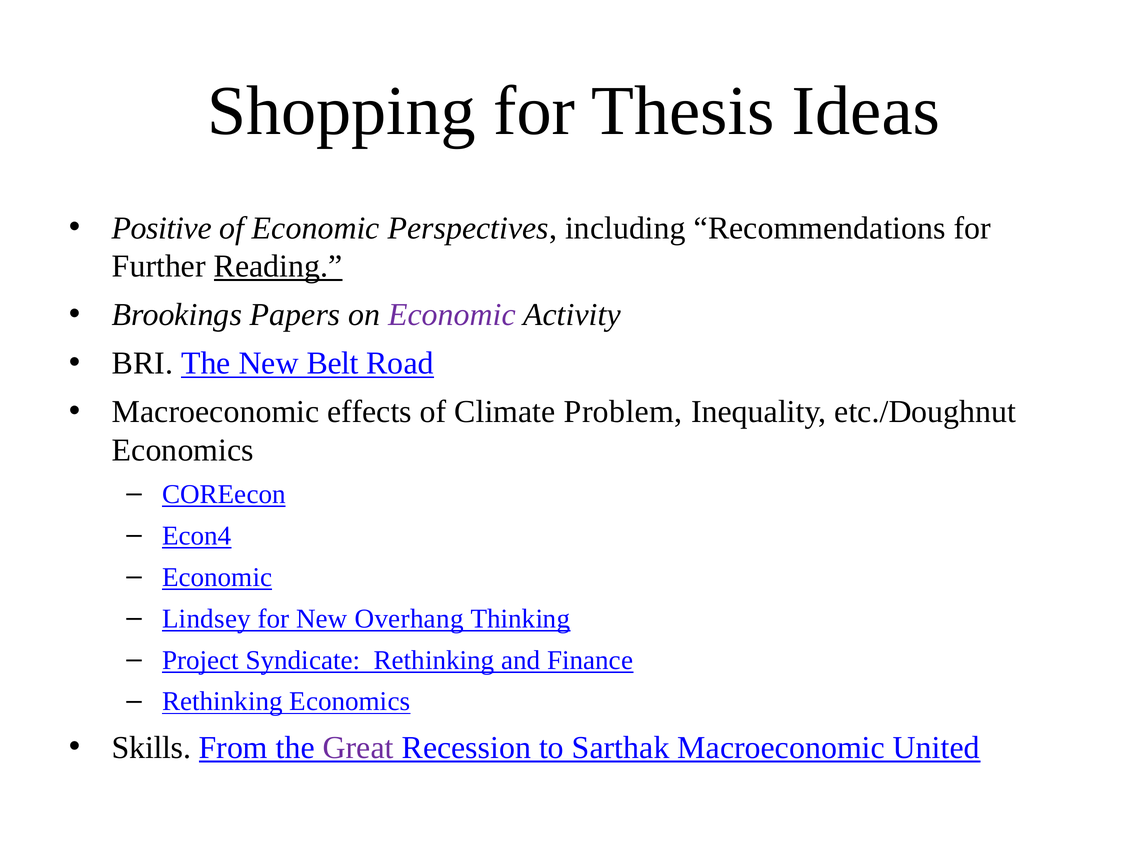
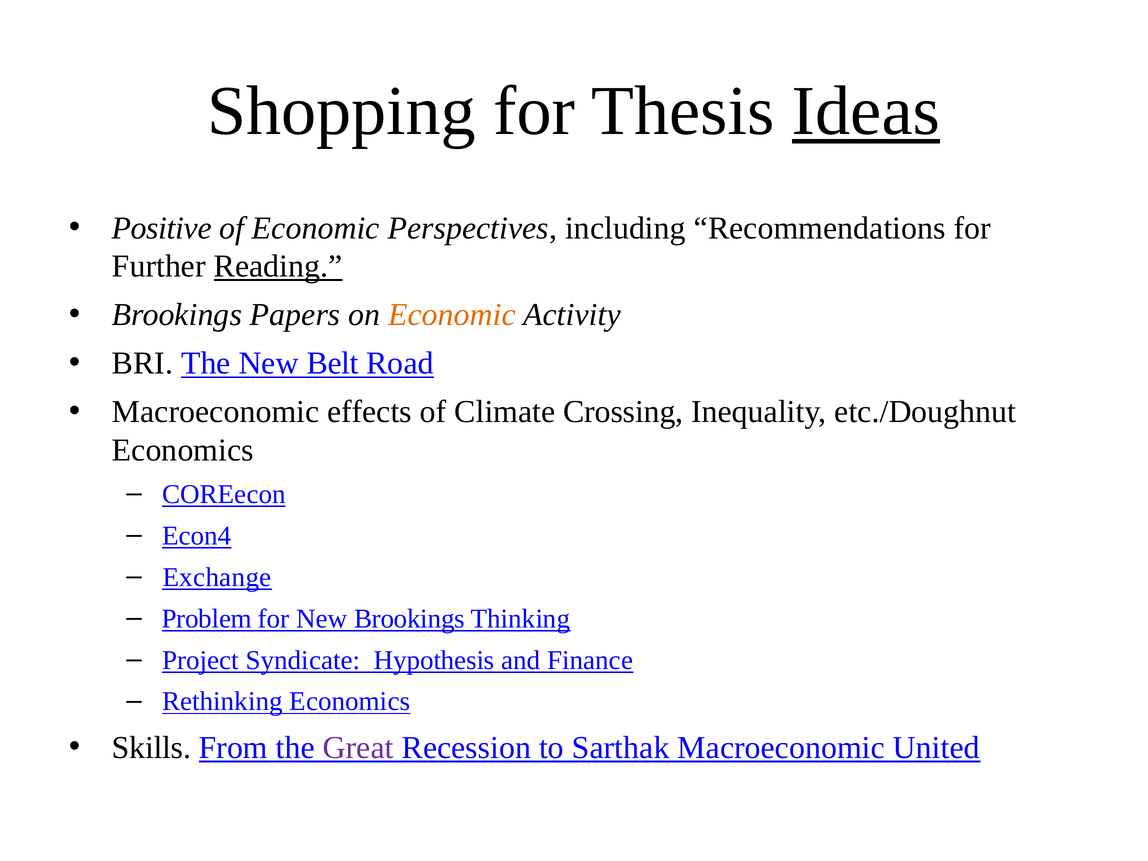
Ideas underline: none -> present (866, 111)
Economic colour: purple -> orange (452, 315)
Problem: Problem -> Crossing (623, 412)
Economic: Economic -> Exchange (217, 577)
Lindsey: Lindsey -> Problem (207, 619)
New Overhang: Overhang -> Brookings (409, 619)
Syndicate Rethinking: Rethinking -> Hypothesis (434, 660)
